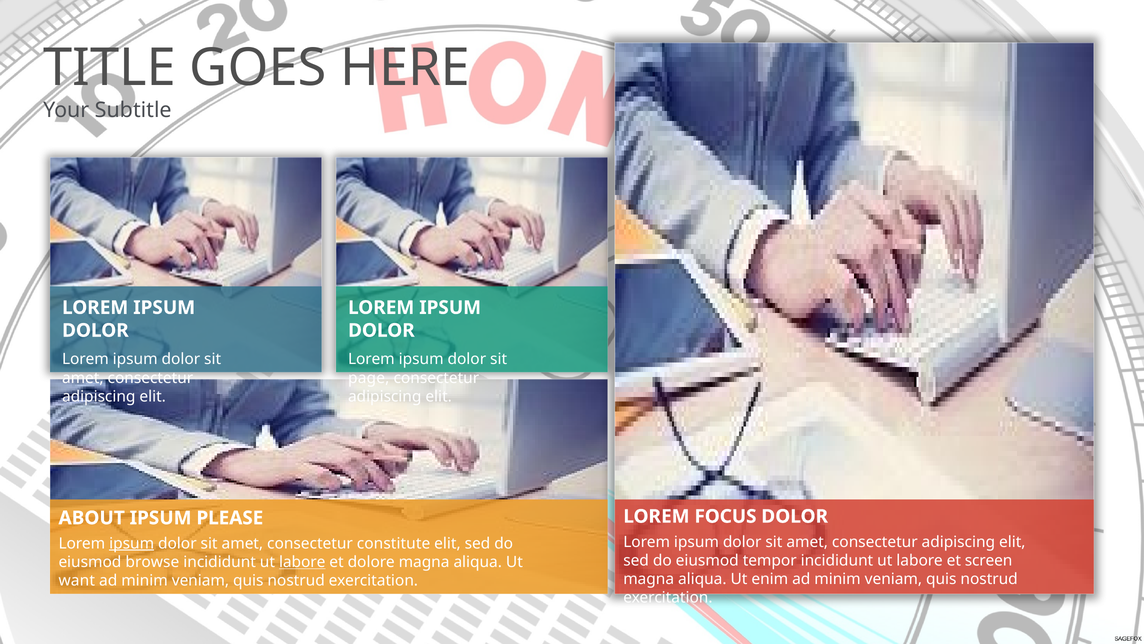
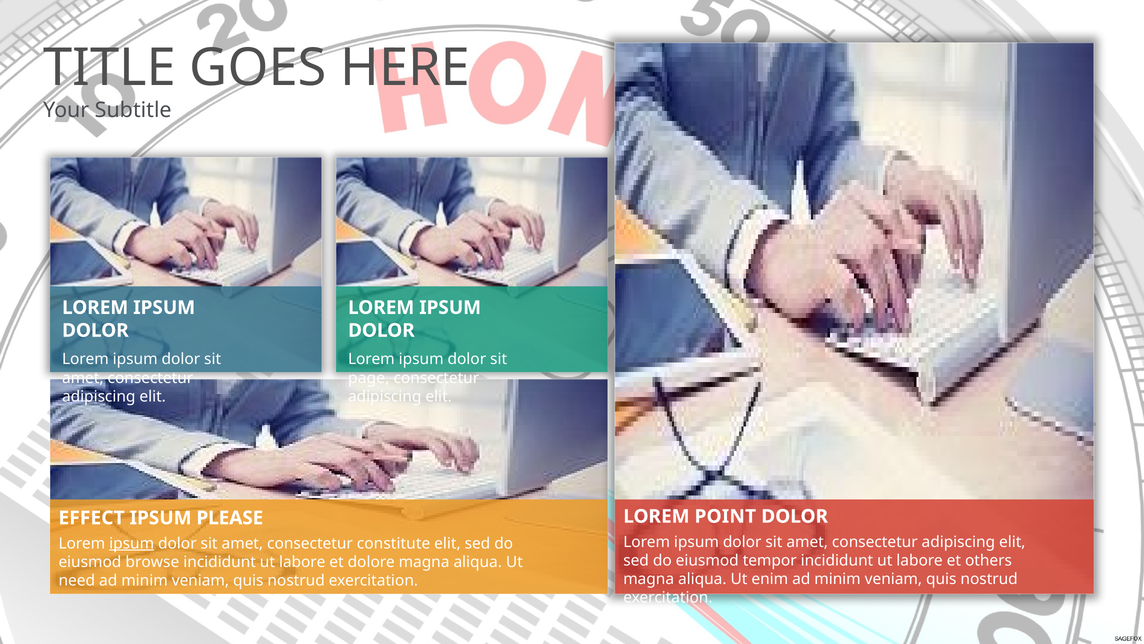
FOCUS: FOCUS -> POINT (725, 516)
ABOUT: ABOUT -> EFFECT (92, 518)
screen: screen -> others (988, 560)
labore underline: present -> none (302, 562)
want: want -> need (77, 580)
